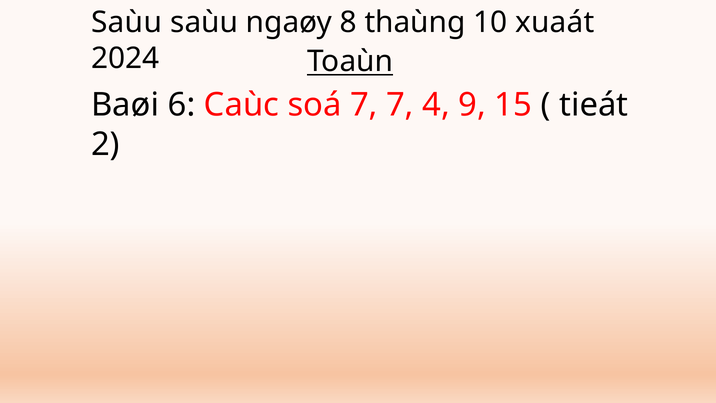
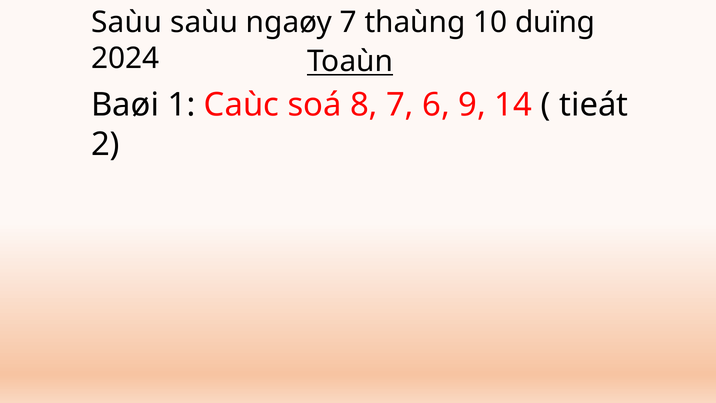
ngaøy 8: 8 -> 7 (348, 23)
xuaát: xuaát -> duïng (555, 23)
6: 6 -> 1 (182, 105)
soá 7: 7 -> 8 (364, 105)
4: 4 -> 6 (436, 105)
15: 15 -> 14 (513, 105)
